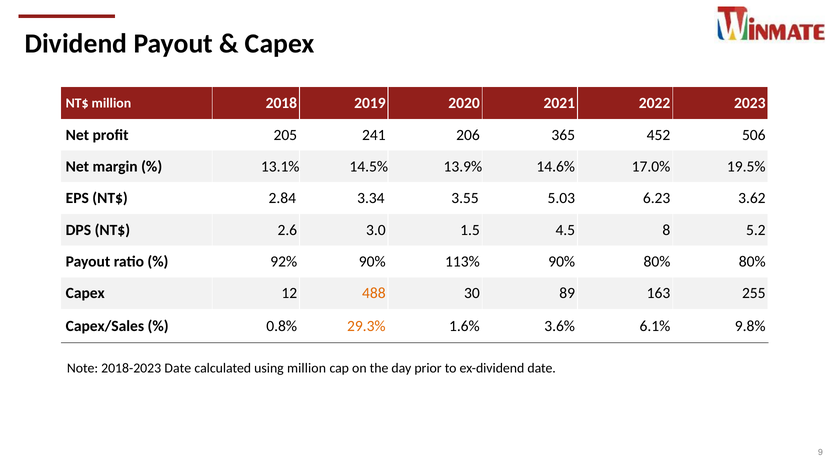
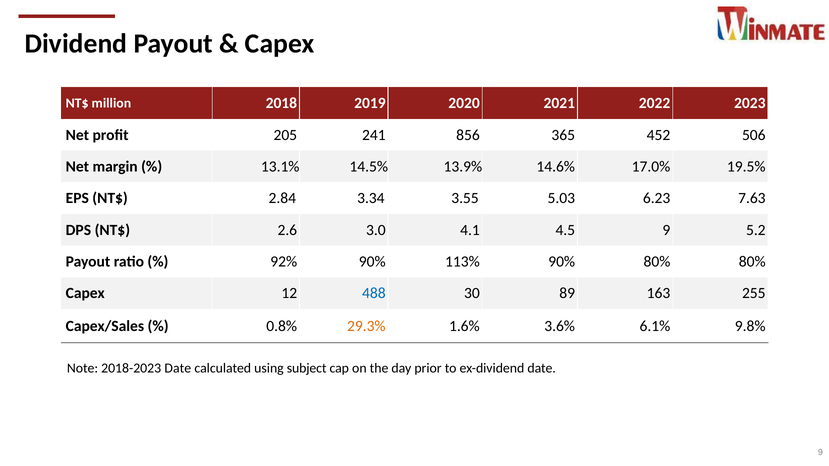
206: 206 -> 856 (468, 135)
3.62: 3.62 -> 7.63 (752, 198)
1.5: 1.5 -> 4.1 (470, 230)
4.5 8: 8 -> 9 (666, 230)
488 colour: orange -> blue (374, 294)
using million: million -> subject (307, 369)
